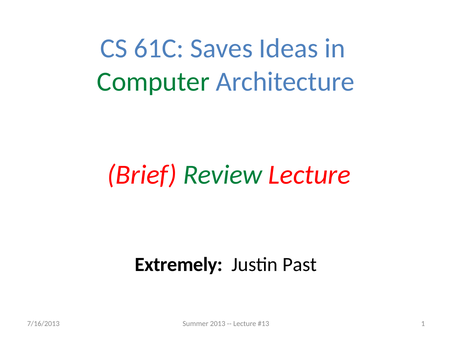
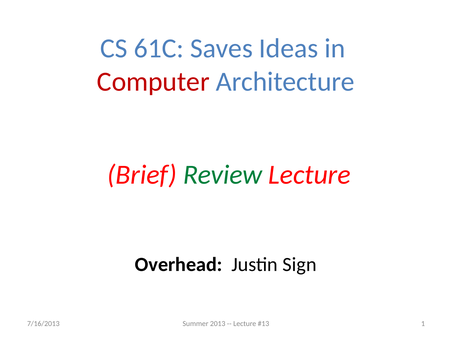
Computer colour: green -> red (153, 82)
Extremely: Extremely -> Overhead (179, 265)
Past: Past -> Sign (300, 265)
